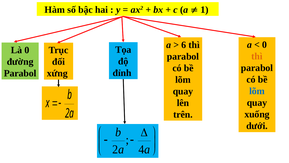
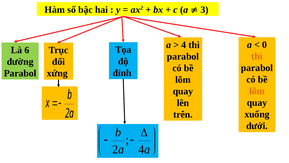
1: 1 -> 3 (204, 10)
6: 6 -> 4 (184, 45)
Là 0: 0 -> 6 (27, 50)
lõm colour: blue -> orange (257, 91)
